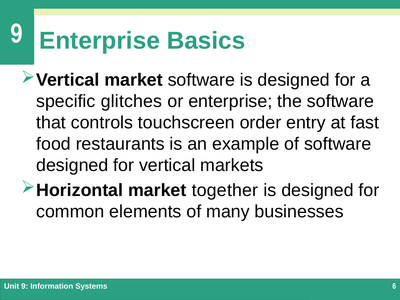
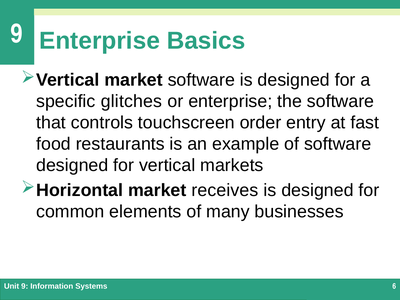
together: together -> receives (225, 190)
